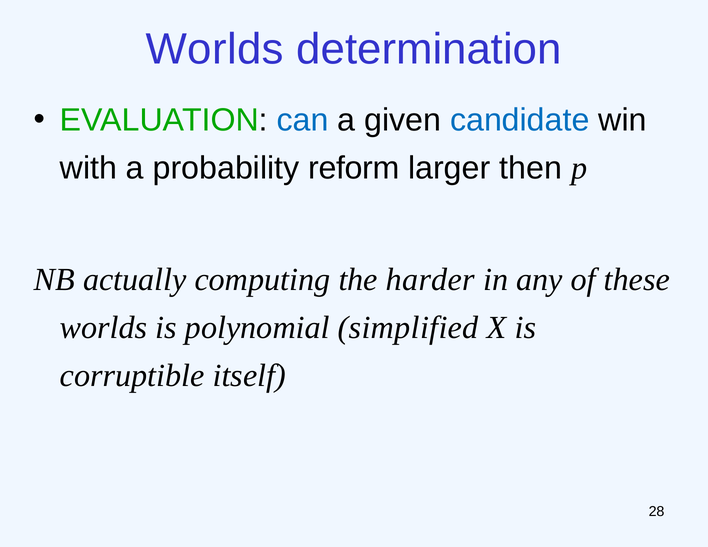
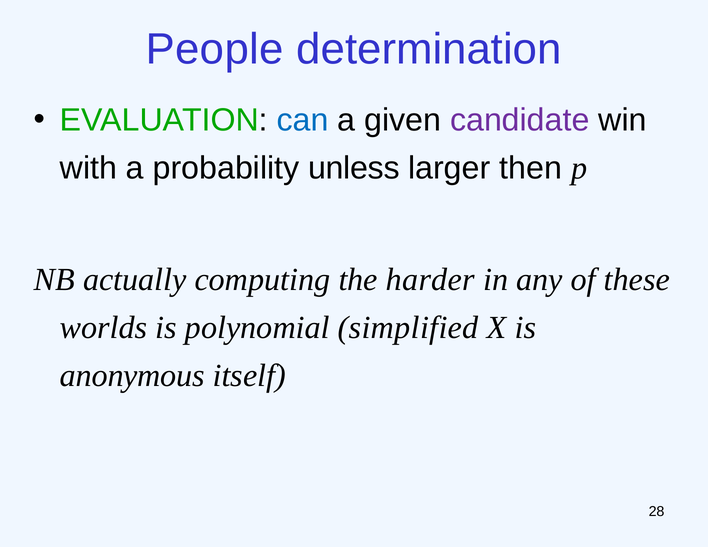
Worlds: Worlds -> People (215, 49)
candidate colour: blue -> purple (520, 120)
reform: reform -> unless (354, 168)
corruptible: corruptible -> anonymous (132, 376)
